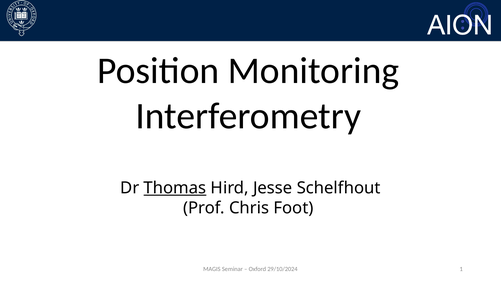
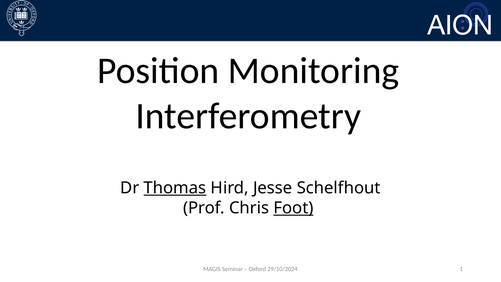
Foot underline: none -> present (293, 208)
